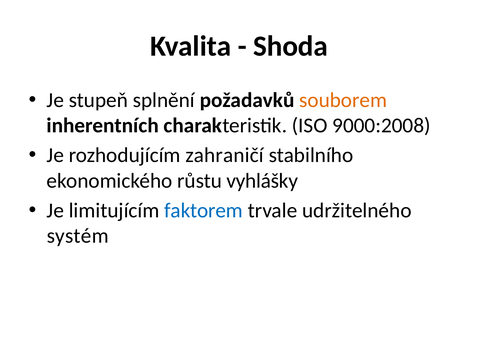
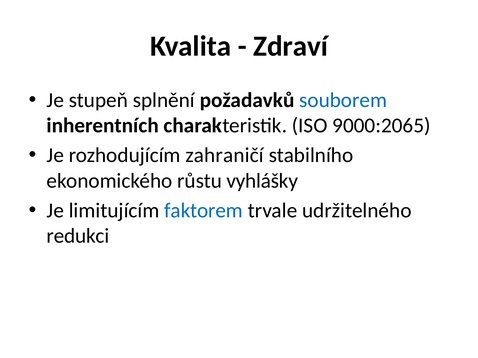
Shoda: Shoda -> Zdraví (291, 46)
souborem colour: orange -> blue (343, 100)
9000:2008: 9000:2008 -> 9000:2065 (381, 126)
systém: systém -> redukci (78, 236)
